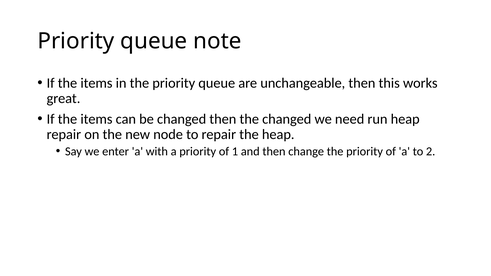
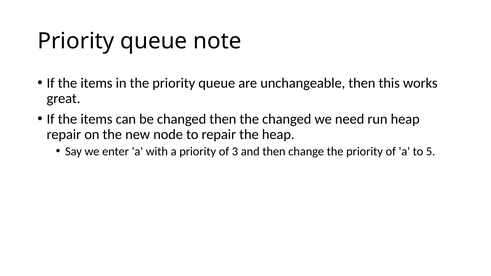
1: 1 -> 3 (235, 151)
2: 2 -> 5 (431, 151)
